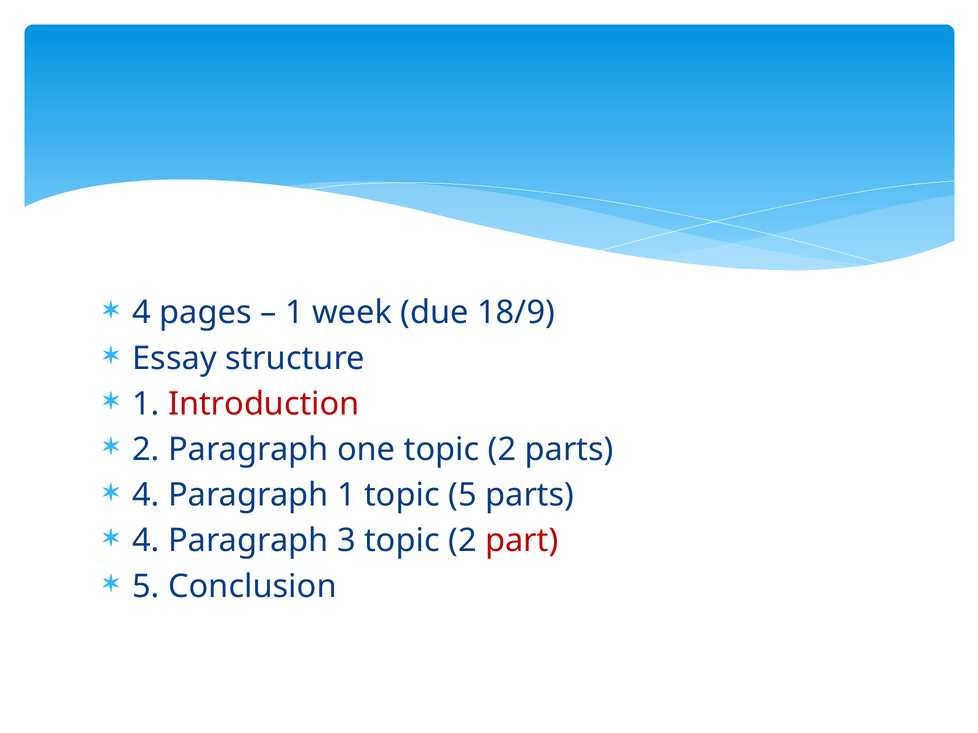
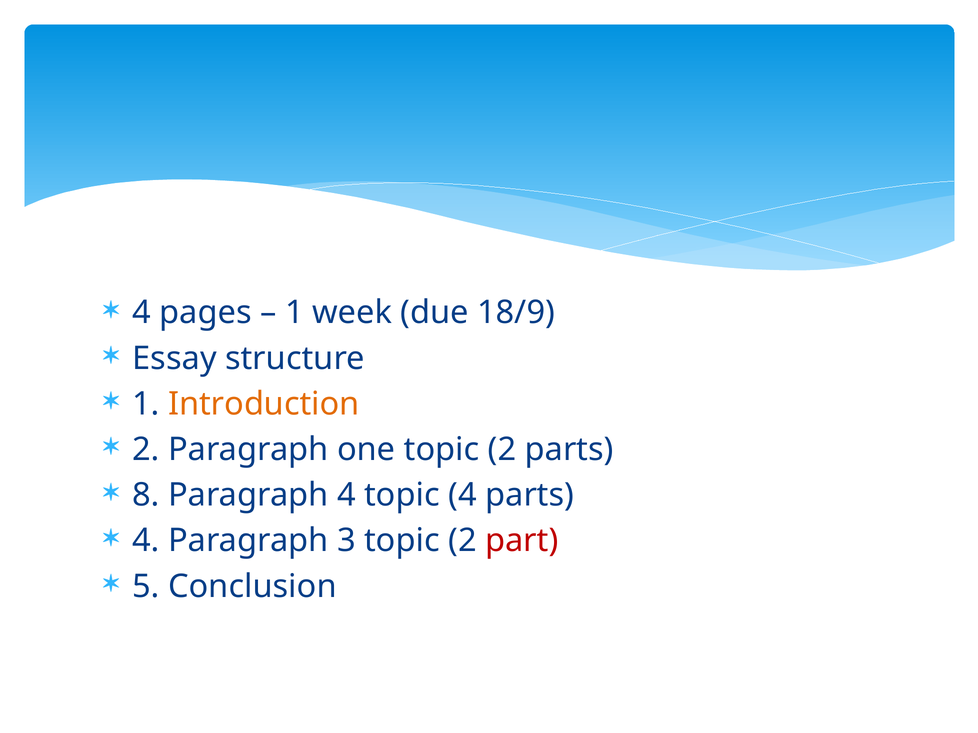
Introduction colour: red -> orange (264, 404)
4: 4 -> 8 (146, 495)
Paragraph 1: 1 -> 4 (346, 495)
topic 5: 5 -> 4 (462, 495)
